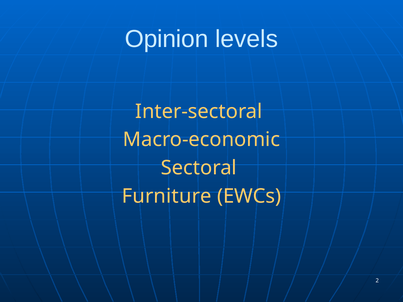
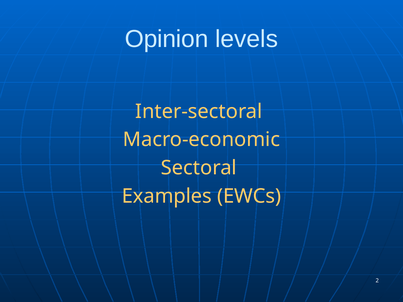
Furniture: Furniture -> Examples (167, 196)
